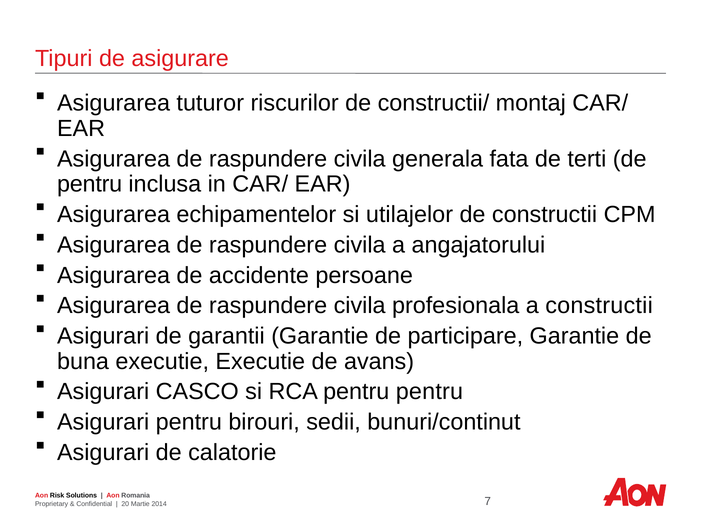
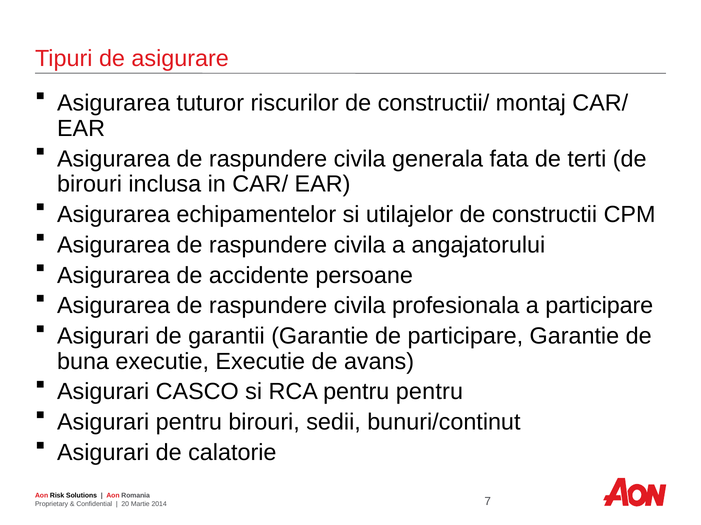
pentru: pentru -> birouri (90, 184)
a constructii: constructii -> participare (599, 306)
